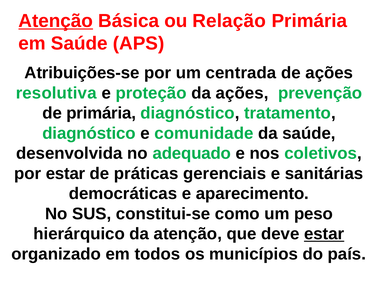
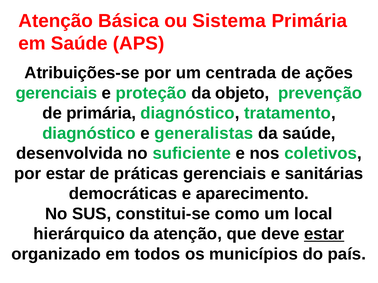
Atenção underline: present -> none (56, 21)
Relação: Relação -> Sistema (229, 21)
resolutiva: resolutiva -> gerenciais (56, 93)
da ações: ações -> objeto (242, 93)
comunidade: comunidade -> generalistas (204, 134)
adequado: adequado -> suficiente (192, 154)
peso: peso -> local (313, 214)
